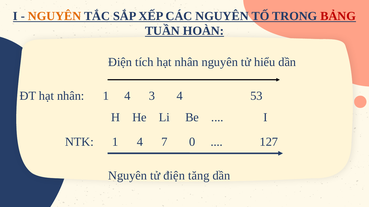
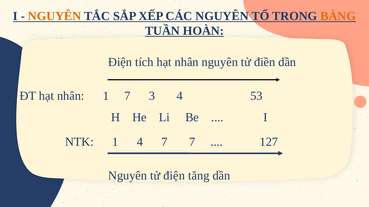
BẢNG colour: red -> orange (338, 16)
hiểu: hiểu -> điền (265, 62)
nhân 1 4: 4 -> 7 (127, 96)
7 0: 0 -> 7 (192, 142)
